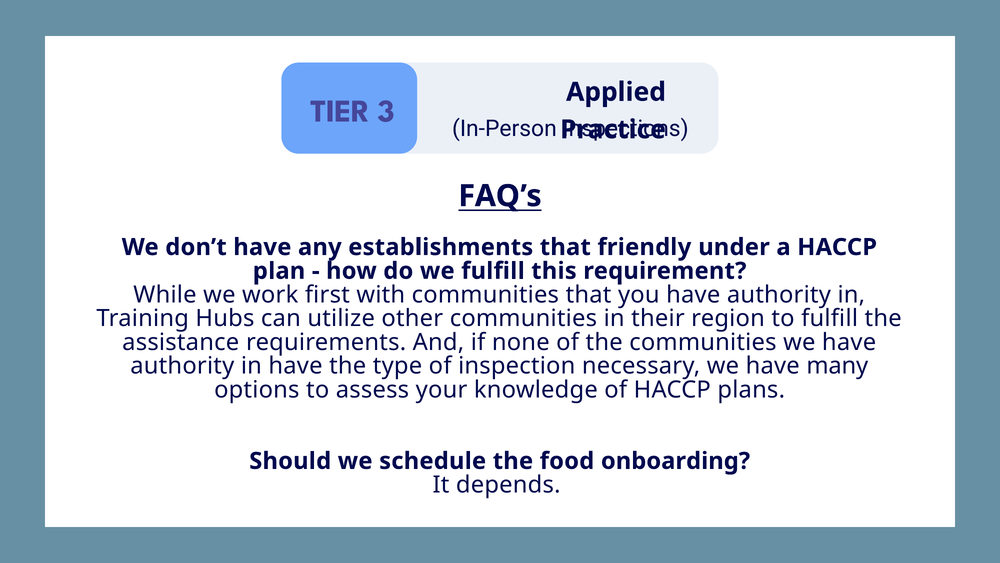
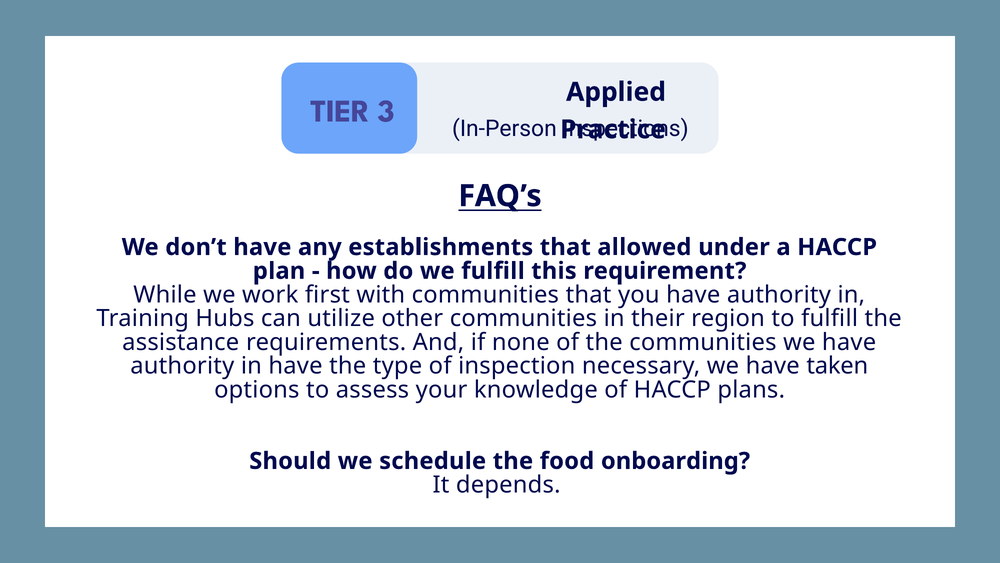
friendly: friendly -> allowed (644, 247)
many: many -> taken (837, 366)
